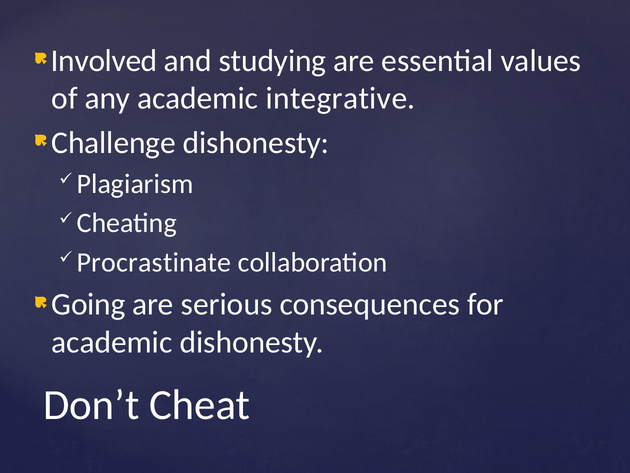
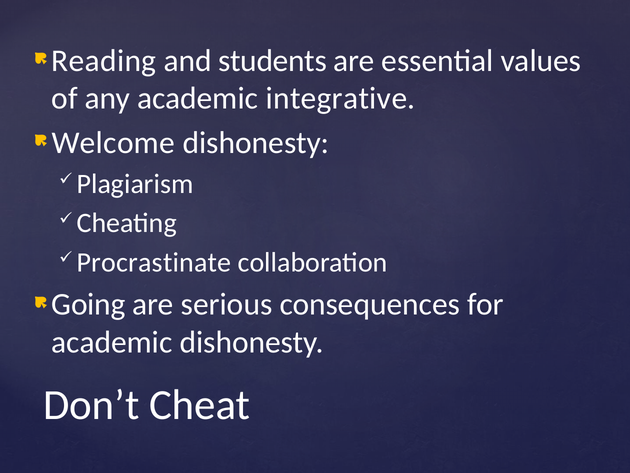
Involved: Involved -> Reading (104, 61)
studying: studying -> students (273, 61)
Challenge: Challenge -> Welcome (113, 143)
